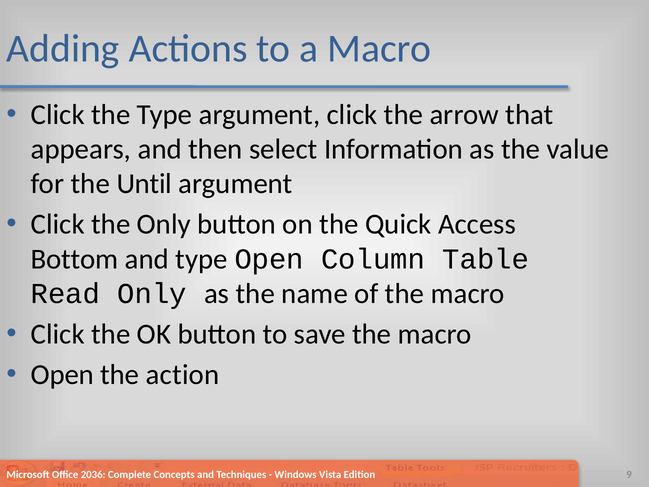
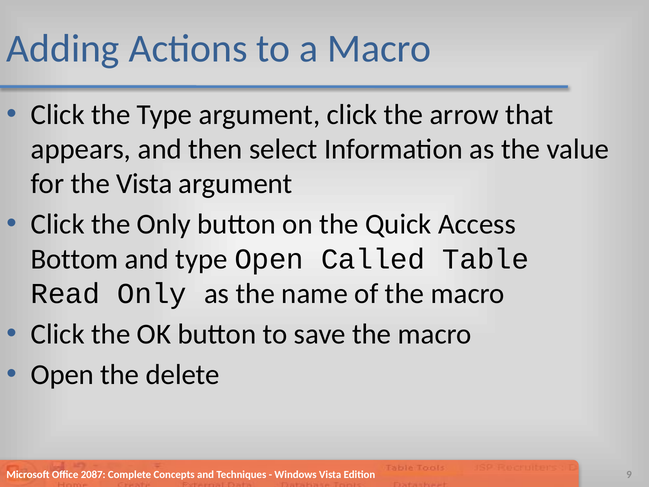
the Until: Until -> Vista (144, 184)
Column: Column -> Called (373, 259)
action: action -> delete (183, 374)
2036: 2036 -> 2087 (93, 475)
